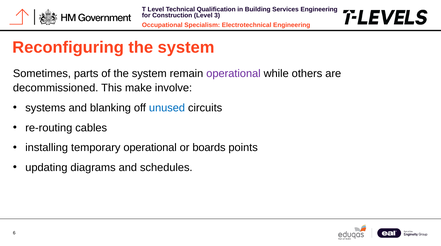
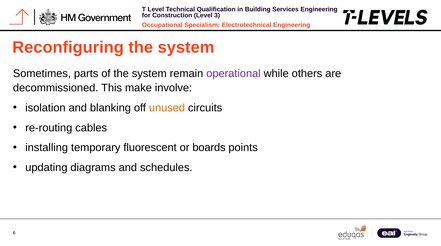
systems: systems -> isolation (45, 108)
unused colour: blue -> orange (167, 108)
temporary operational: operational -> fluorescent (150, 148)
